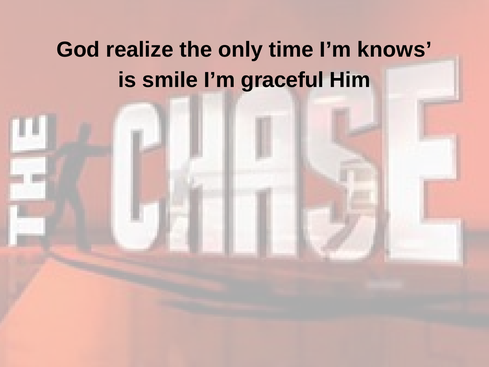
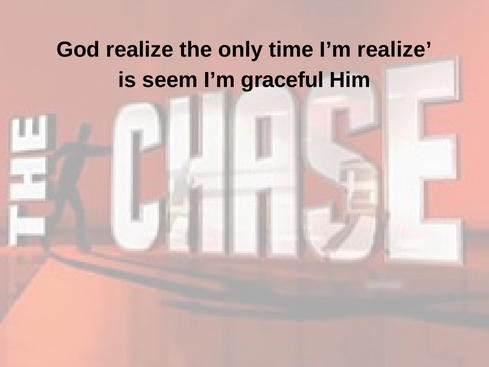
I’m knows: knows -> realize (394, 50)
smile: smile -> seem (170, 80)
